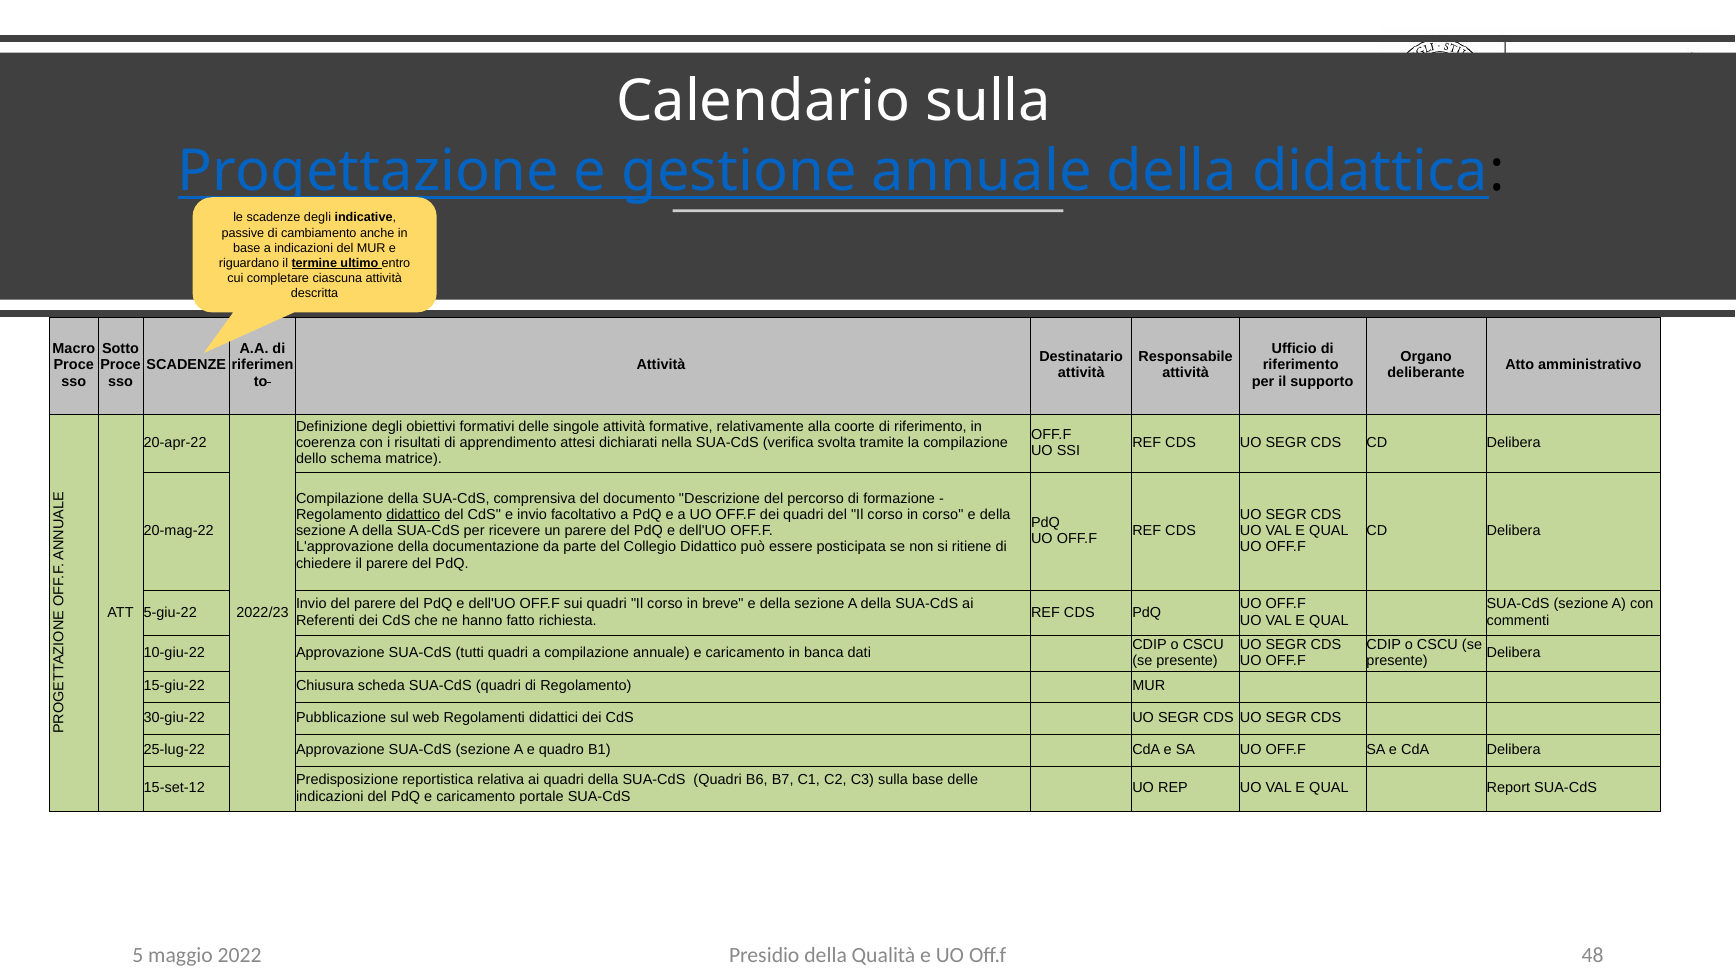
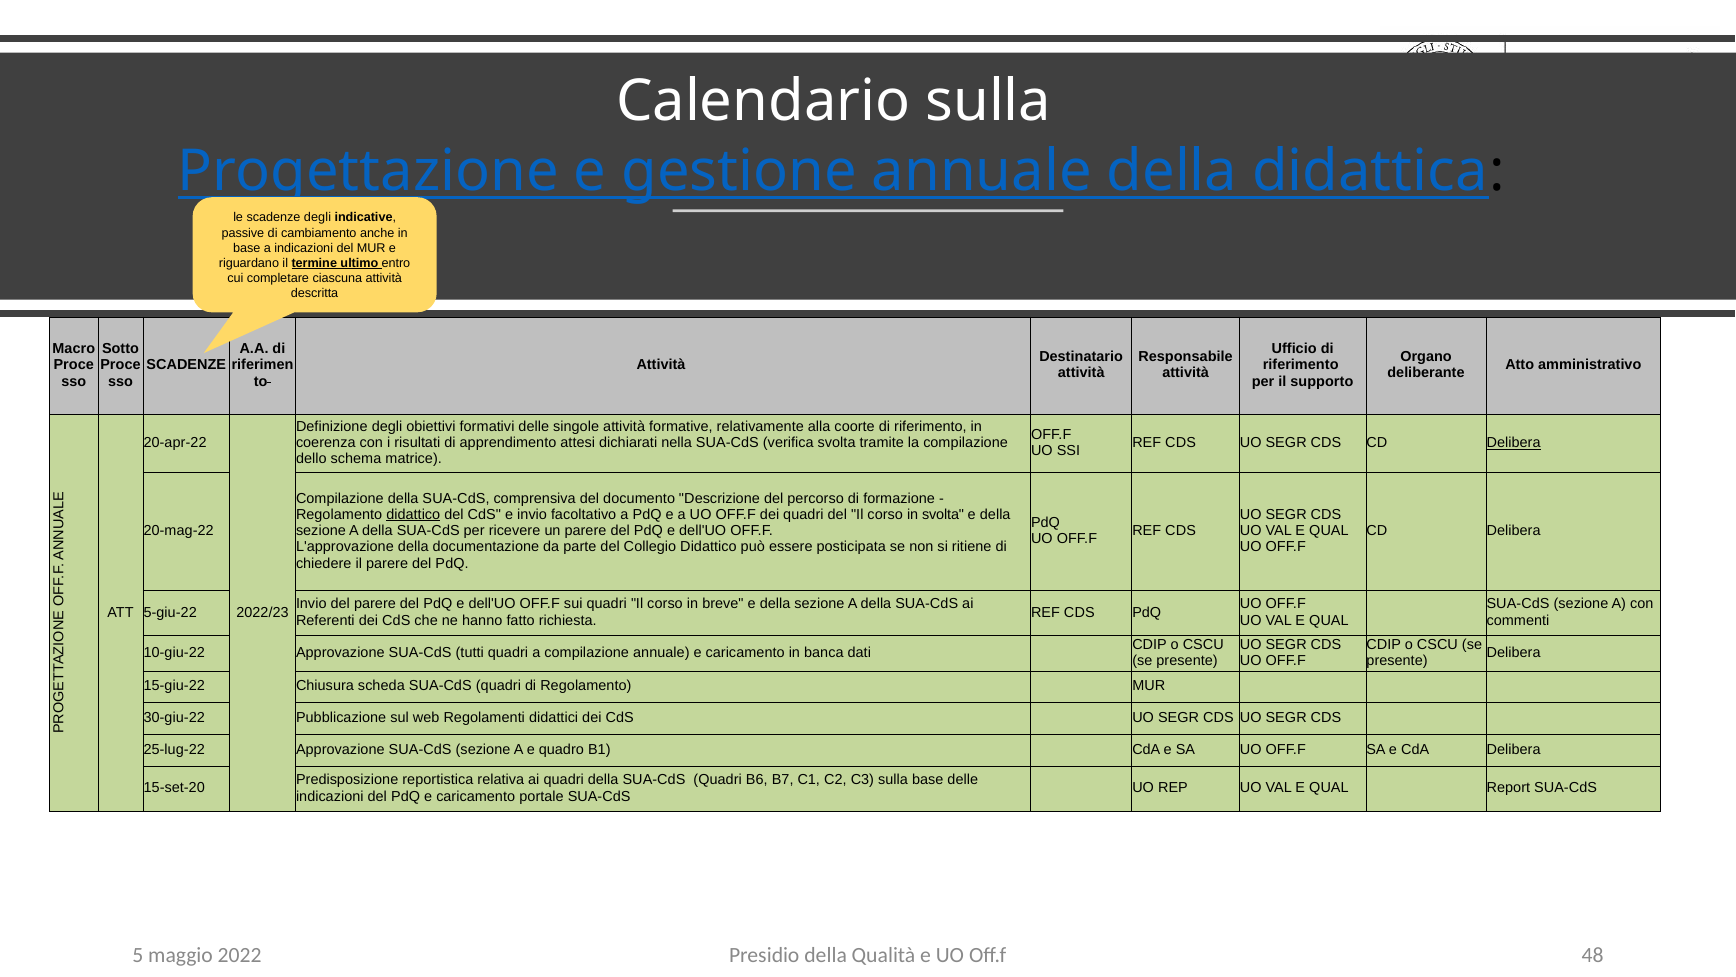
Delibera underline: none -> present (1514, 443)
in corso: corso -> svolta (943, 514)
15-set-12: 15-set-12 -> 15-set-20 (174, 788)
